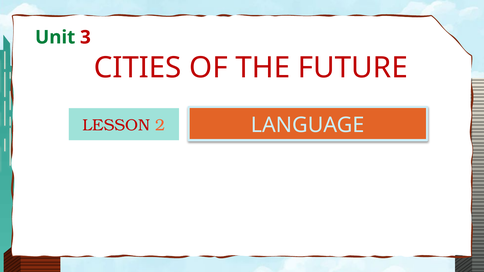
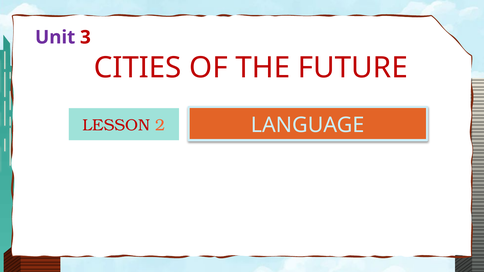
Unit colour: green -> purple (55, 37)
